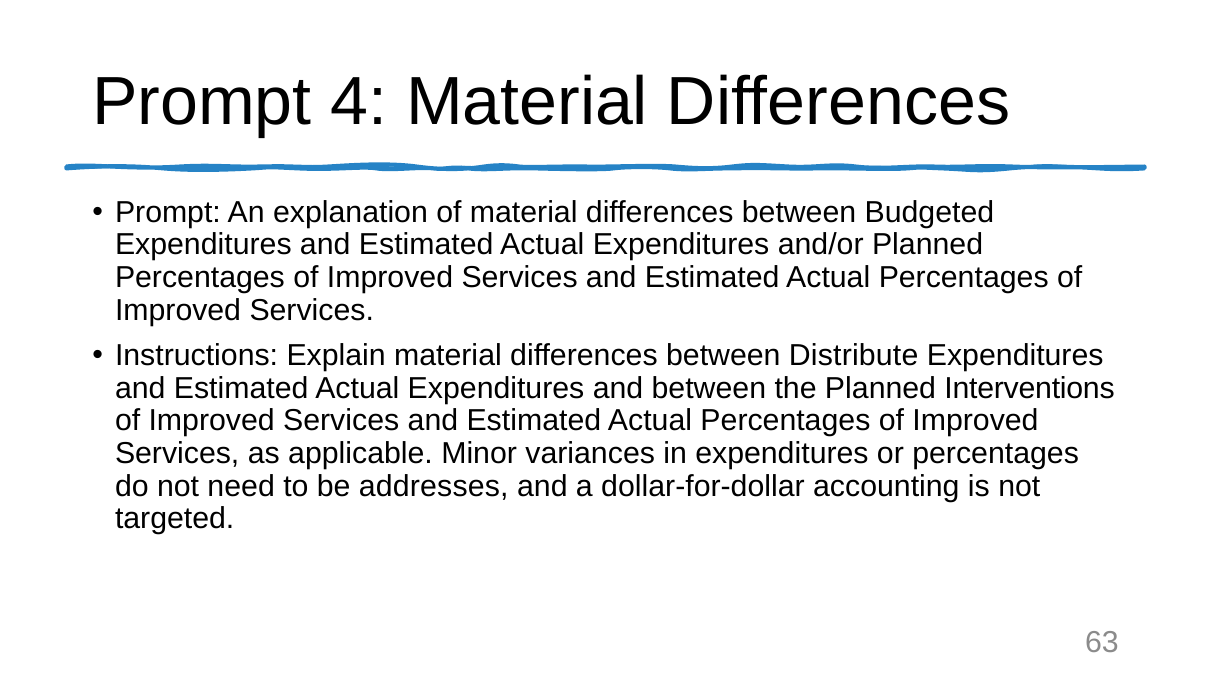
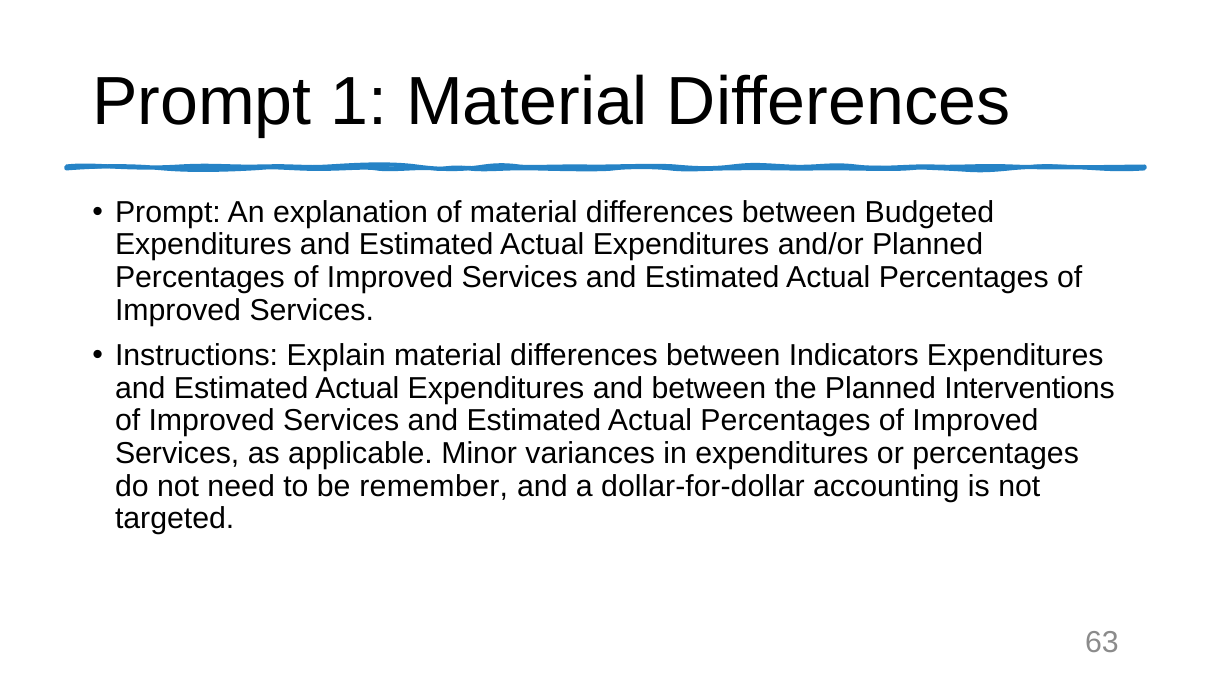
4: 4 -> 1 (359, 102)
Distribute: Distribute -> Indicators (854, 356)
addresses: addresses -> remember (434, 486)
